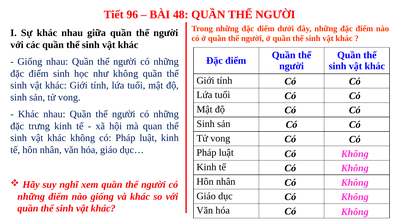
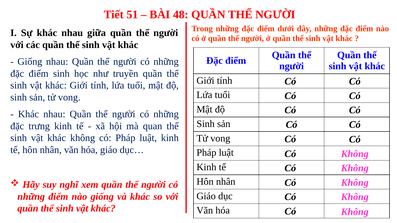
96: 96 -> 51 (132, 15)
như không: không -> truyền (126, 74)
